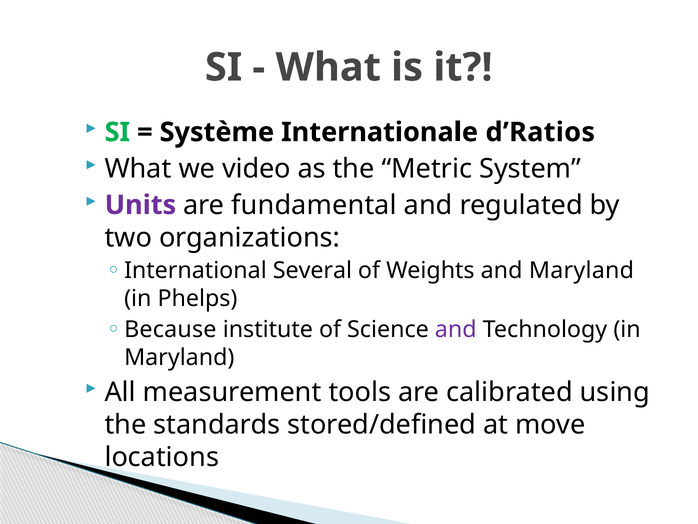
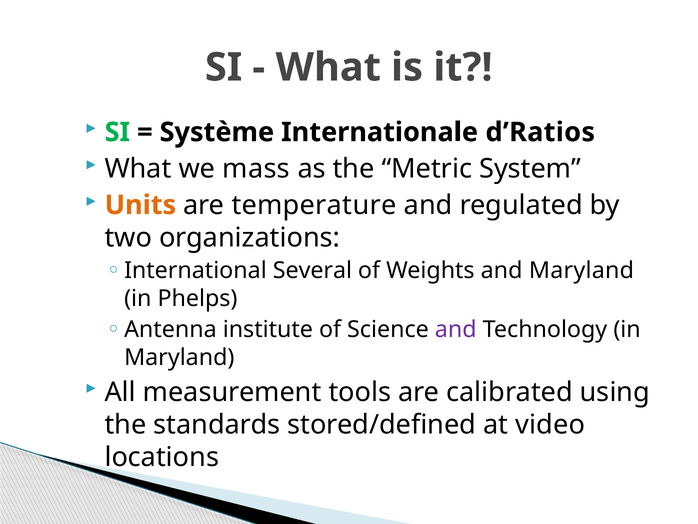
video: video -> mass (256, 168)
Units colour: purple -> orange (140, 205)
fundamental: fundamental -> temperature (314, 205)
Because: Because -> Antenna (170, 329)
move: move -> video (550, 424)
